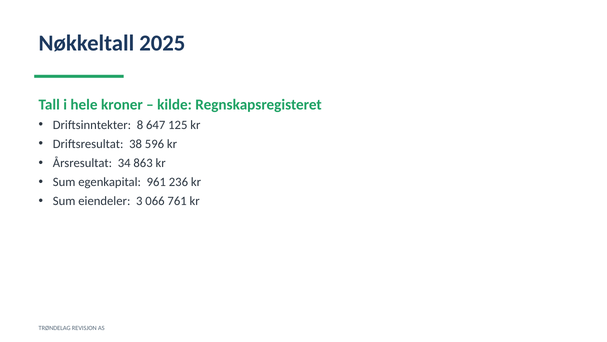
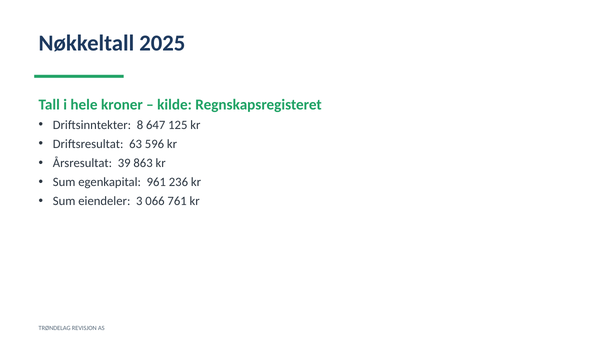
38: 38 -> 63 (136, 144)
34: 34 -> 39 (124, 163)
